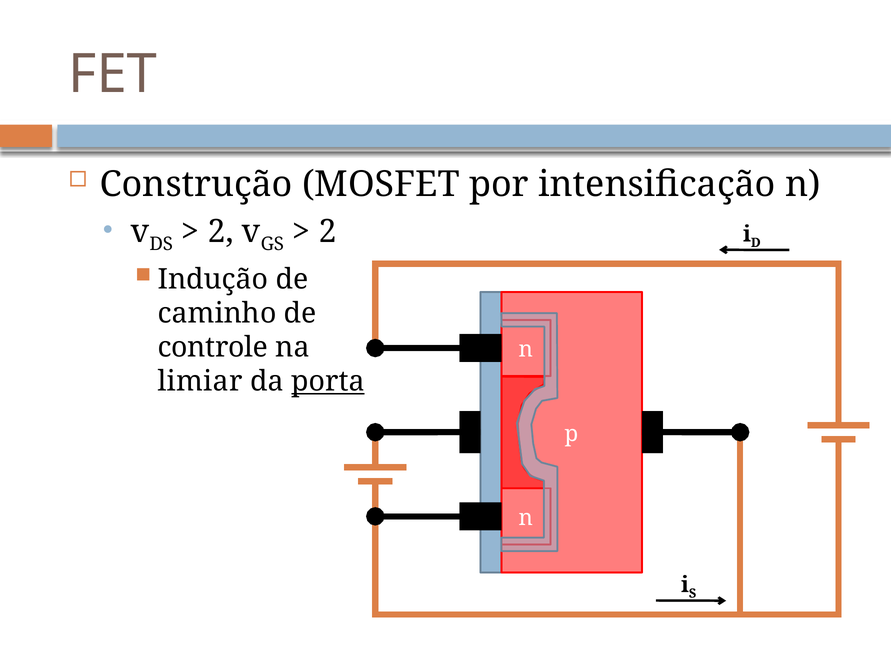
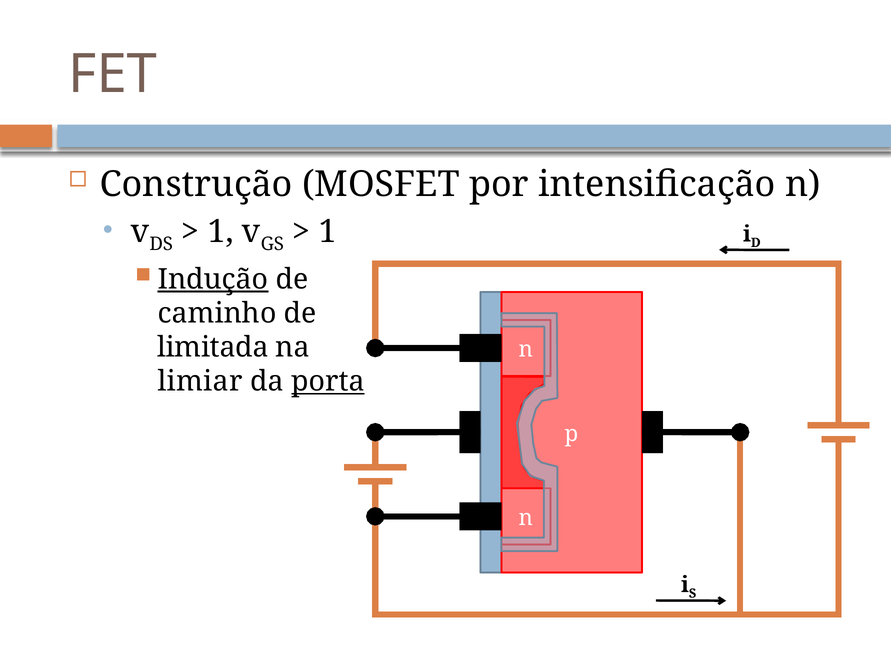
2: 2 -> 1 (221, 232)
2: 2 -> 1 (328, 232)
Indução underline: none -> present (213, 279)
controle: controle -> limitada (213, 348)
